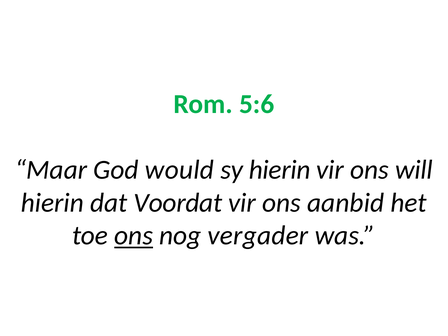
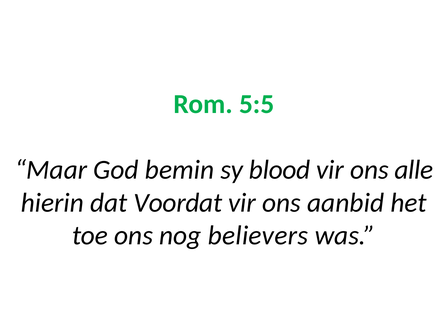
5:6: 5:6 -> 5:5 (257, 104)
would: would -> bemin (180, 170)
sy hierin: hierin -> blood (280, 170)
will: will -> alle (414, 170)
ons underline: present -> none (134, 236)
vergader: vergader -> believers (258, 236)
